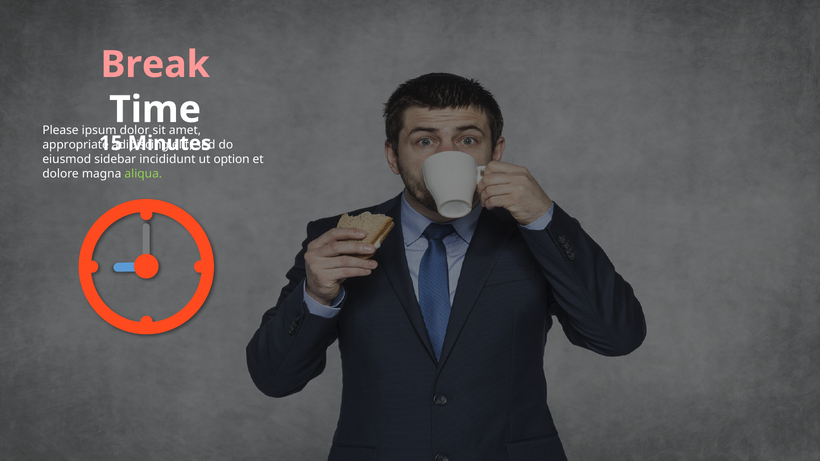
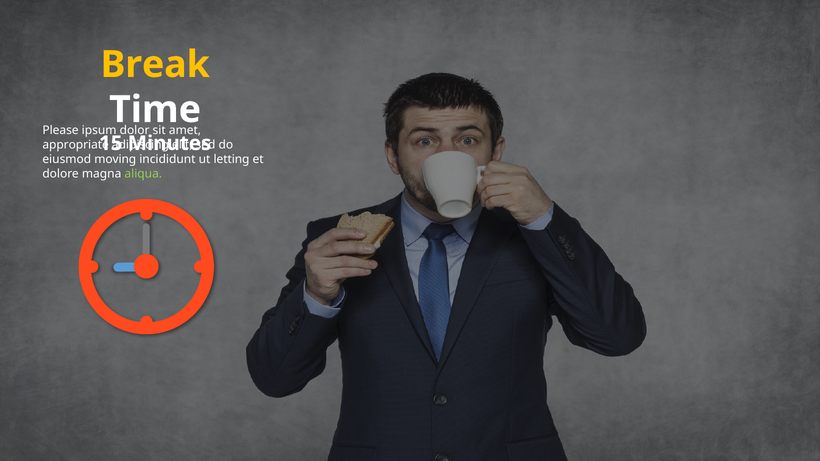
Break colour: pink -> yellow (155, 65)
sidebar: sidebar -> moving (115, 159)
option: option -> letting (232, 159)
